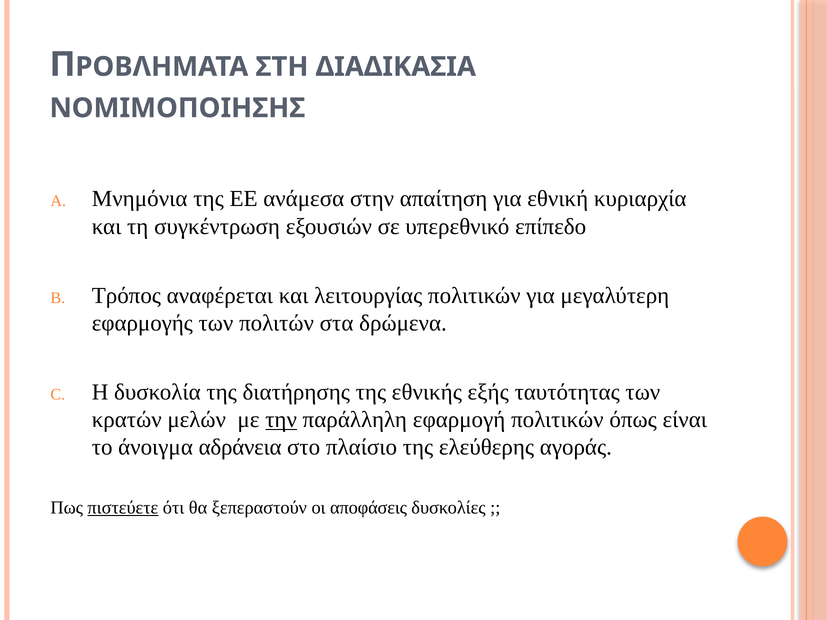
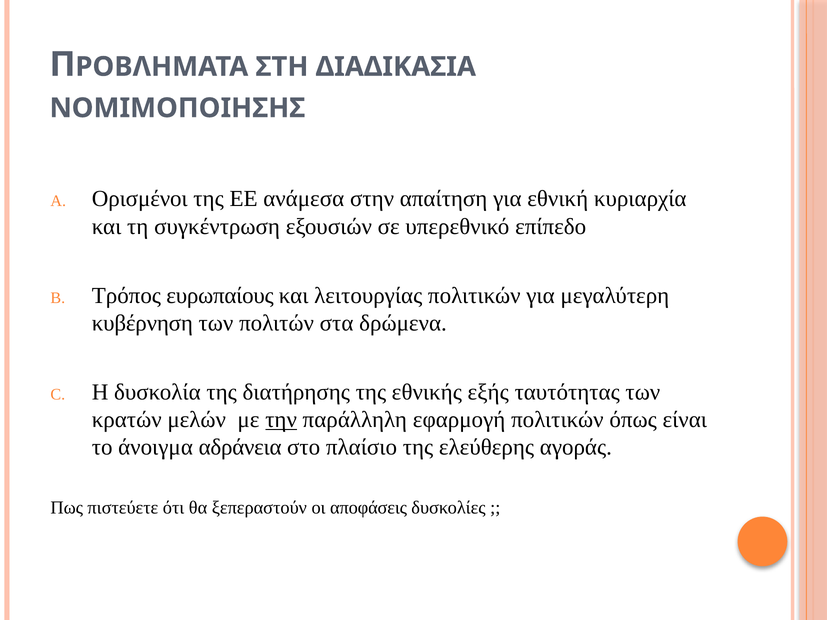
Μνημόνια: Μνημόνια -> Ορισμένοι (140, 199)
αναφέρεται: αναφέρεται -> ευρωπαίους (220, 296)
εφαρμογής: εφαρμογής -> κυβέρνηση (142, 323)
πιστεύετε underline: present -> none (123, 508)
